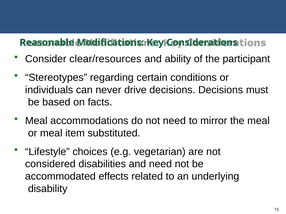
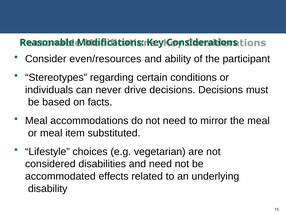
clear/resources: clear/resources -> even/resources (105, 59)
